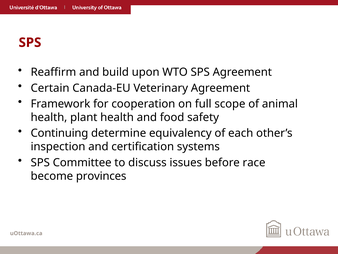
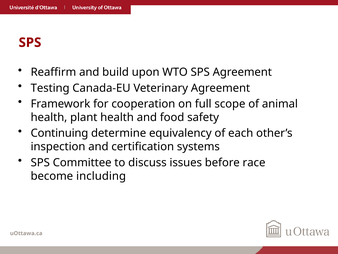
Certain: Certain -> Testing (50, 88)
provinces: provinces -> including (101, 176)
